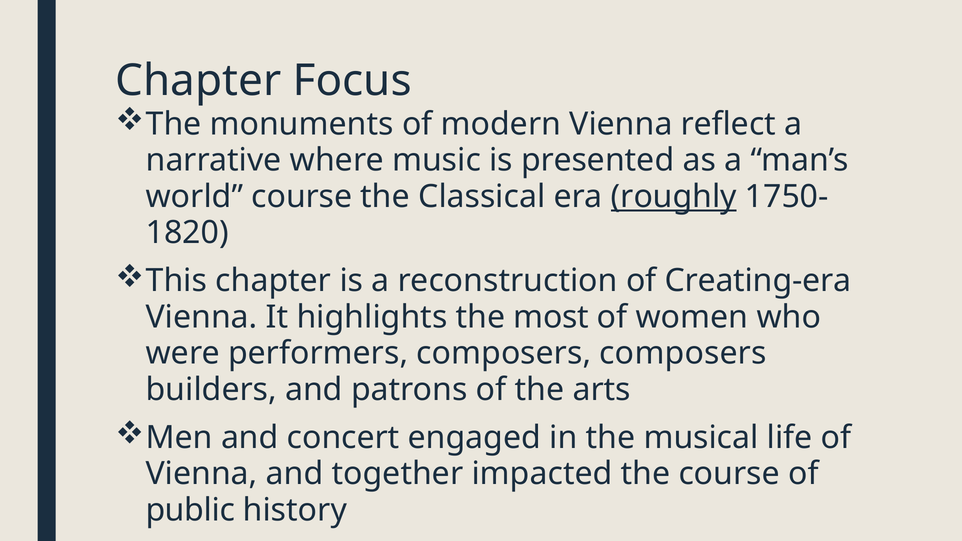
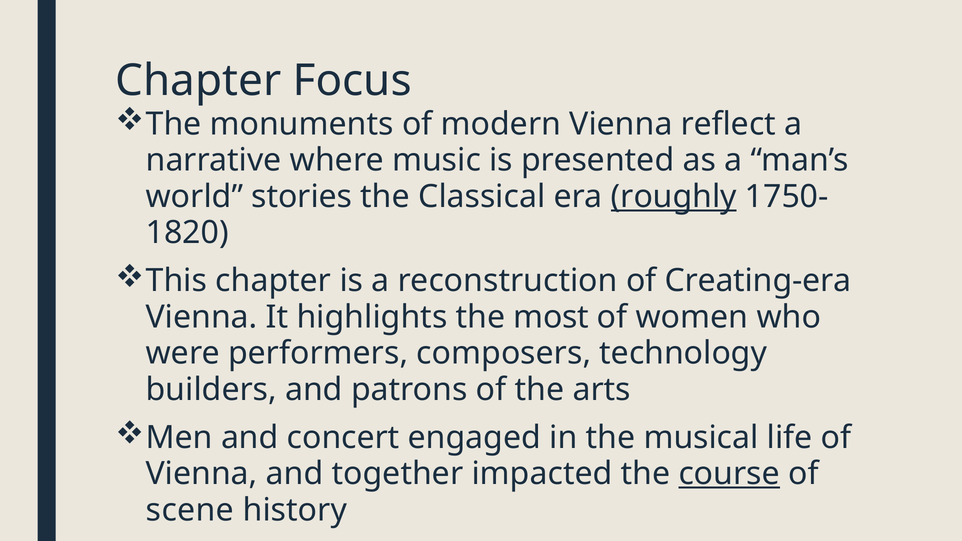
world course: course -> stories (302, 197)
composers composers: composers -> technology (683, 353)
course underline: none -> present (729, 474)
public: public -> scene (190, 510)
